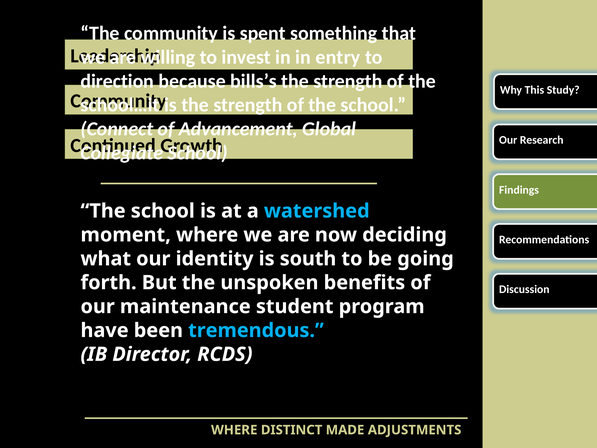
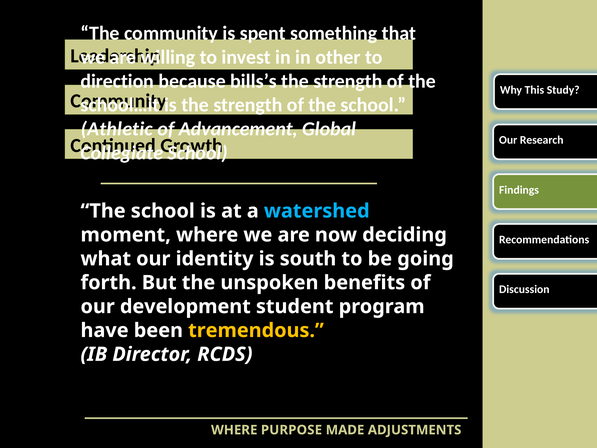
entry: entry -> other (338, 57)
Connect: Connect -> Athletic (117, 129)
maintenance: maintenance -> development (185, 306)
tremendous colour: light blue -> yellow (256, 330)
DISTINCT: DISTINCT -> PURPOSE (291, 430)
